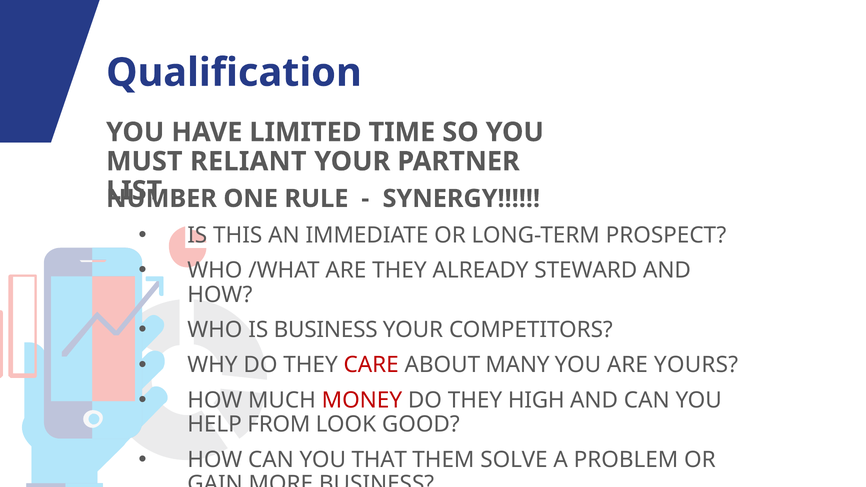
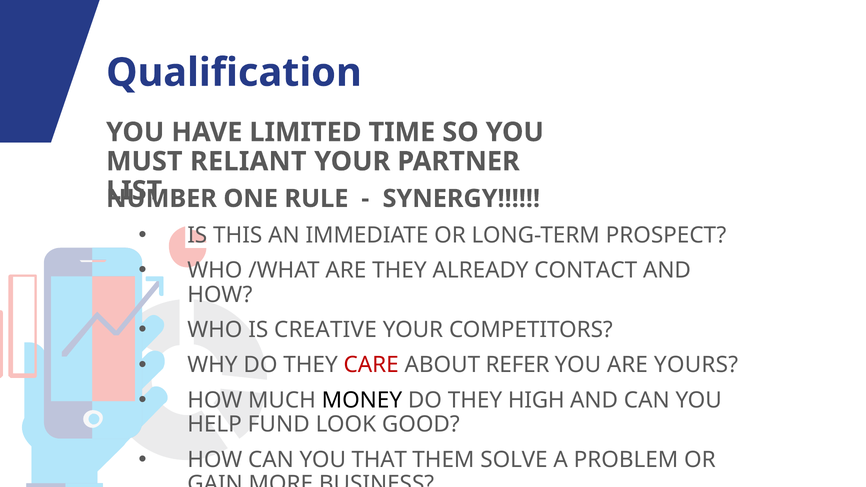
STEWARD: STEWARD -> CONTACT (586, 270)
IS BUSINESS: BUSINESS -> CREATIVE (325, 330)
MANY: MANY -> REFER (518, 365)
MONEY colour: red -> black (362, 400)
FROM: FROM -> FUND (279, 425)
